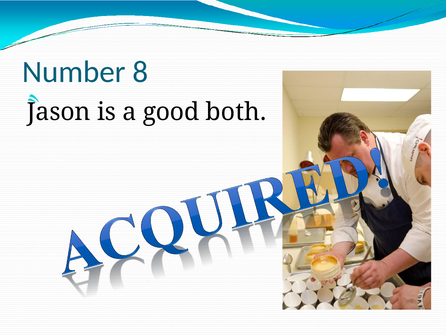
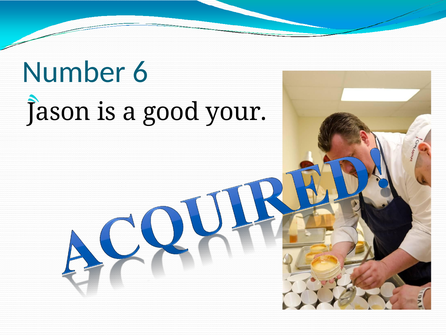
8: 8 -> 6 (140, 72)
both: both -> your (236, 112)
